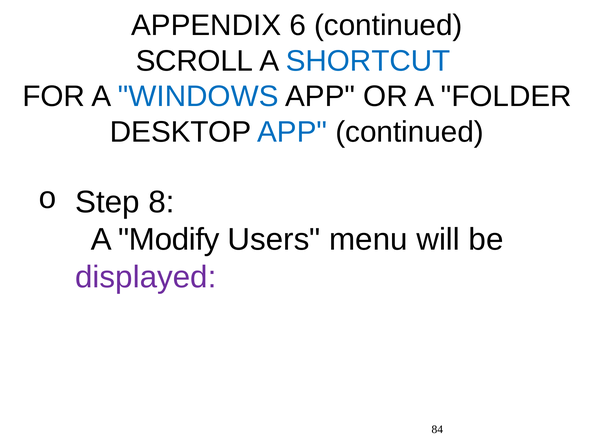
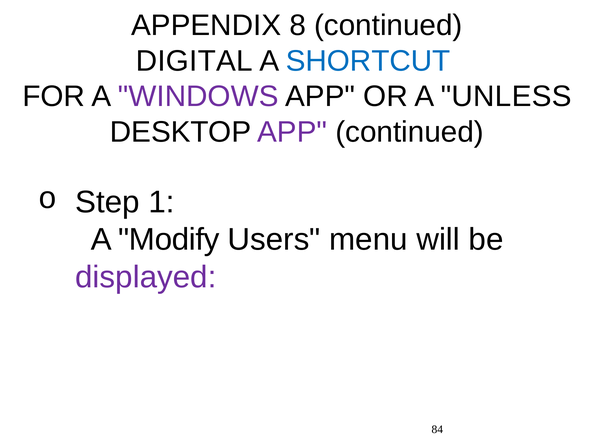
6: 6 -> 8 (298, 25)
SCROLL: SCROLL -> DIGITAL (194, 61)
WINDOWS colour: blue -> purple (198, 97)
FOLDER: FOLDER -> UNLESS (506, 97)
APP colour: blue -> purple (292, 132)
8: 8 -> 1 (161, 202)
